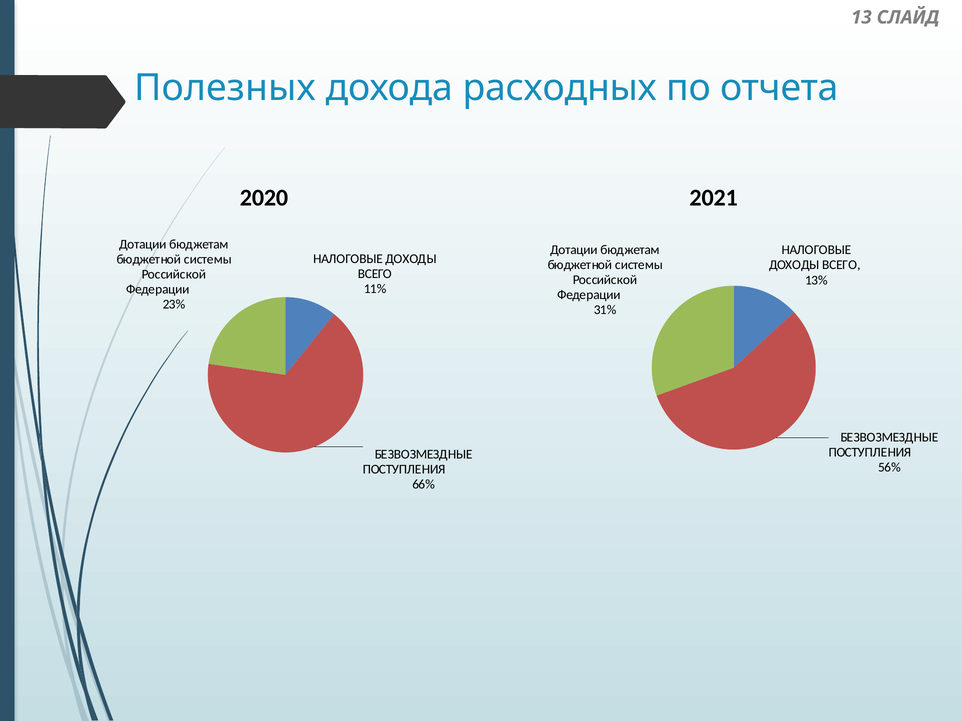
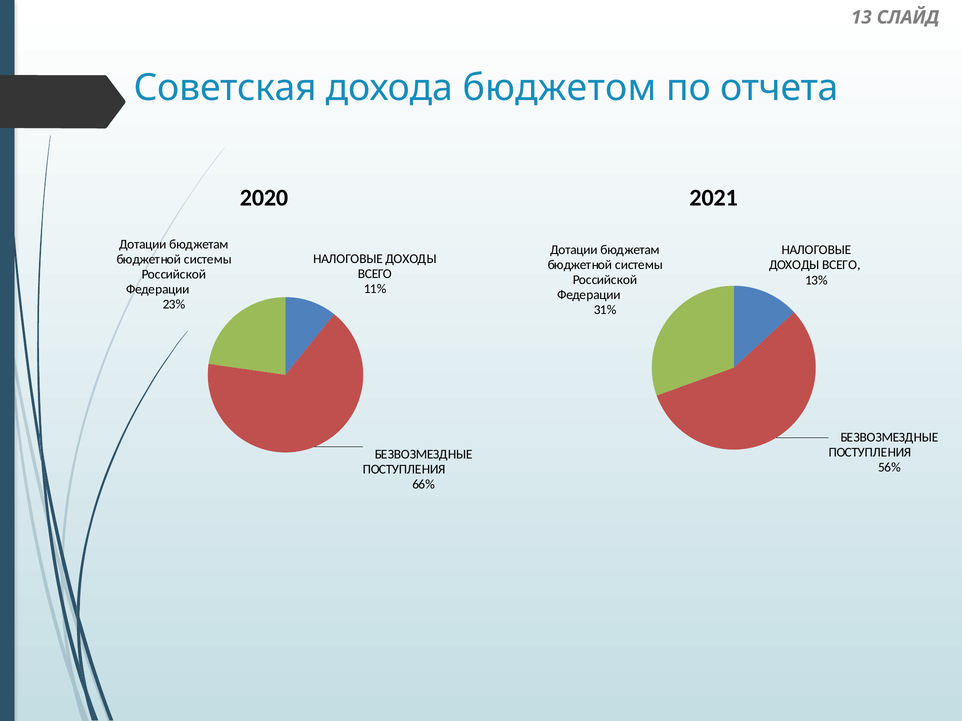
Полезных: Полезных -> Советская (225, 88)
расходных: расходных -> бюджетом (560, 88)
